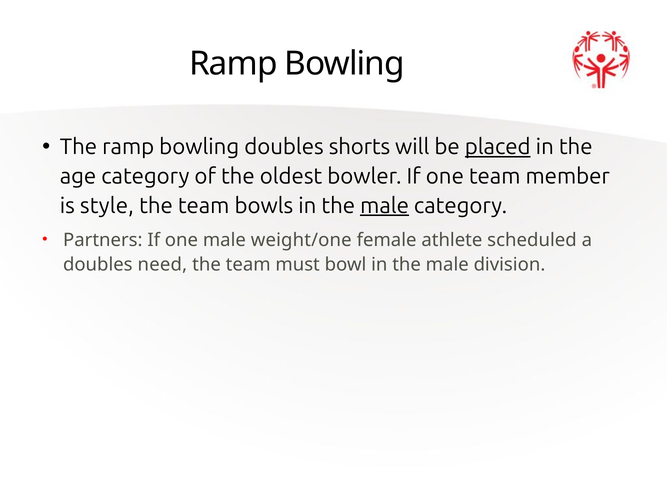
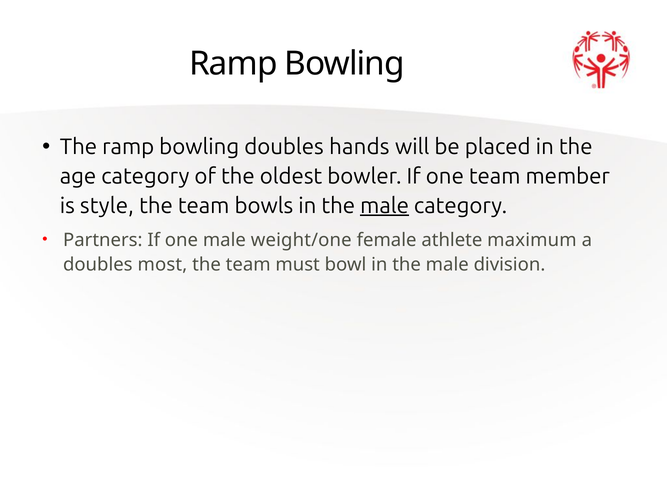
shorts: shorts -> hands (359, 147)
placed underline: present -> none (498, 147)
scheduled: scheduled -> maximum (532, 240)
need: need -> most (162, 265)
